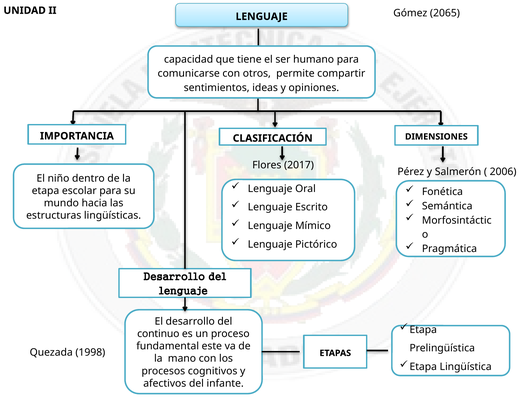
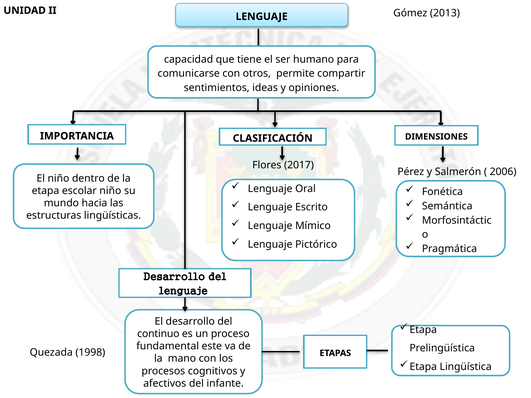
2065: 2065 -> 2013 (445, 13)
escolar para: para -> niño (110, 191)
